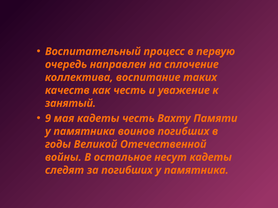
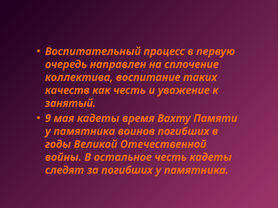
кадеты честь: честь -> время (138, 119)
остальное несут: несут -> честь (171, 158)
